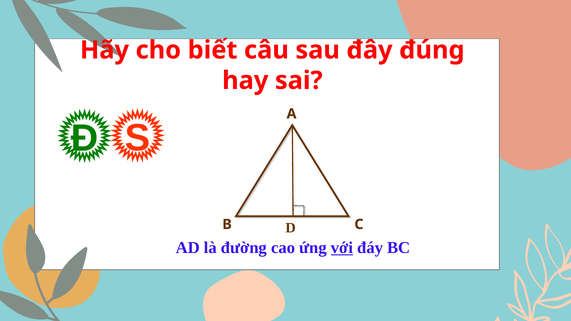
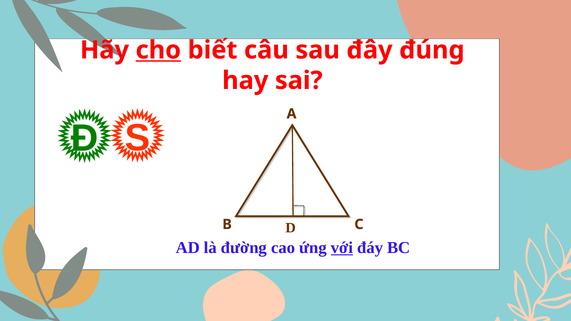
cho underline: none -> present (158, 50)
